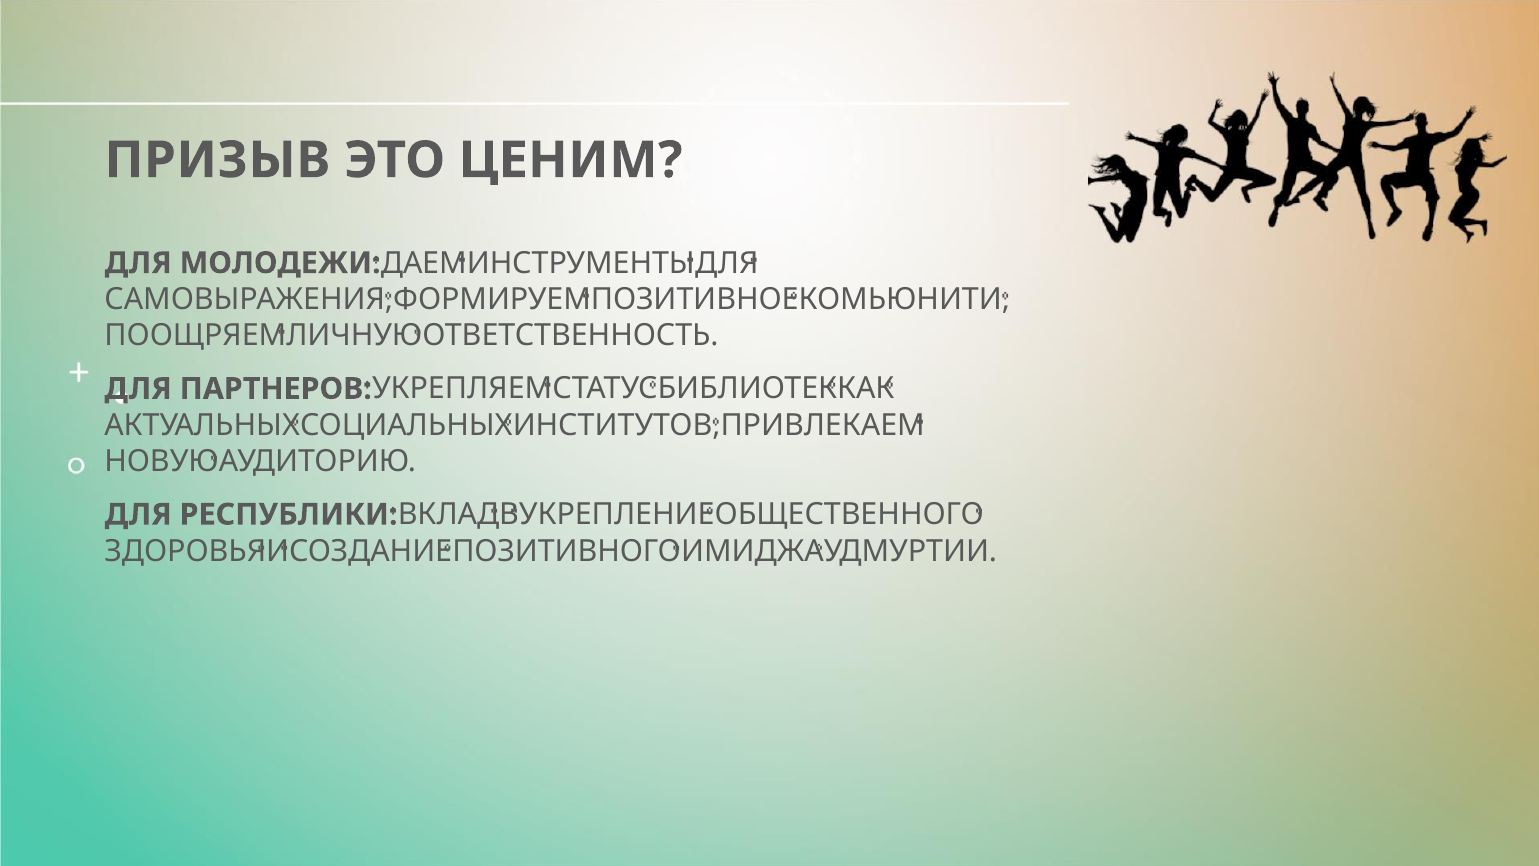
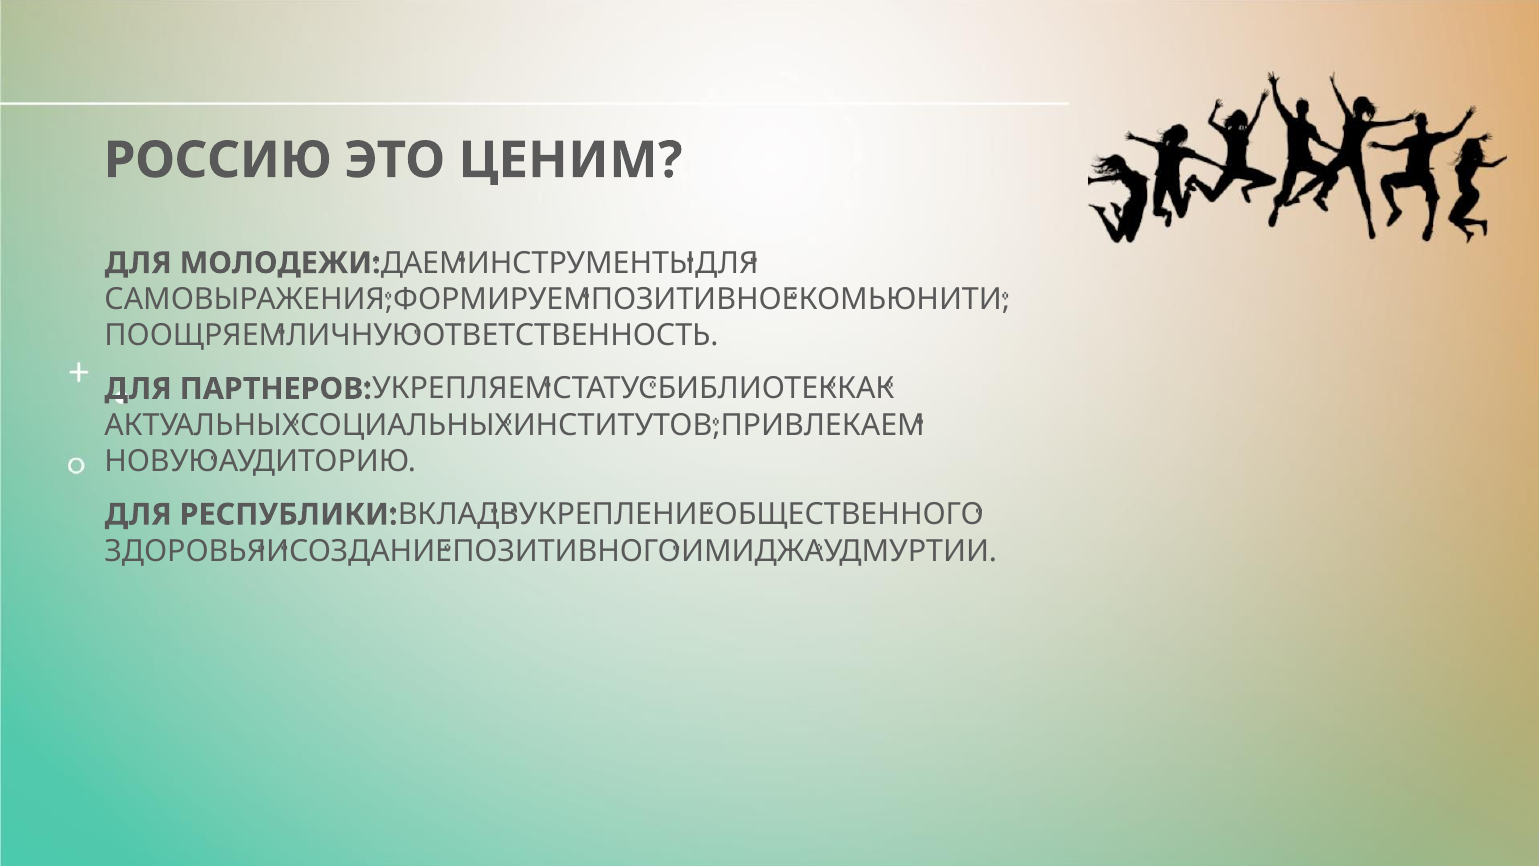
ПРИЗЫВ: ПРИЗЫВ -> РОССИЮ (218, 160)
